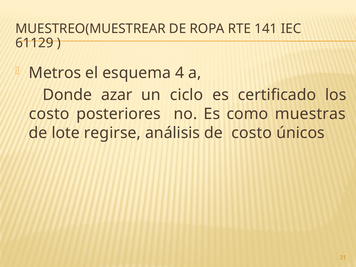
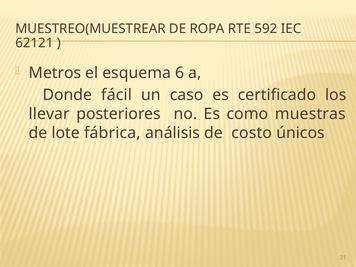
141: 141 -> 592 (266, 29)
61129: 61129 -> 62121 (34, 43)
4: 4 -> 6 (180, 73)
azar: azar -> fácil (117, 95)
ciclo: ciclo -> caso (187, 95)
costo: costo -> llevar (49, 114)
regirse: regirse -> fábrica (112, 133)
